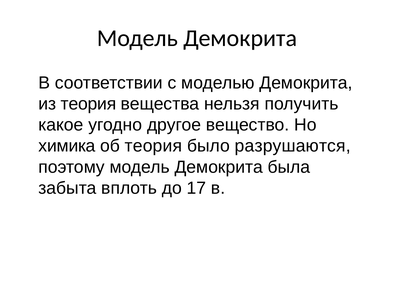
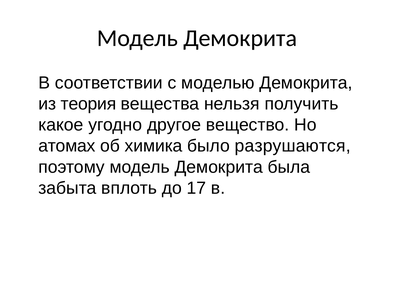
химика: химика -> атомах (67, 146)
об теория: теория -> химика (153, 146)
